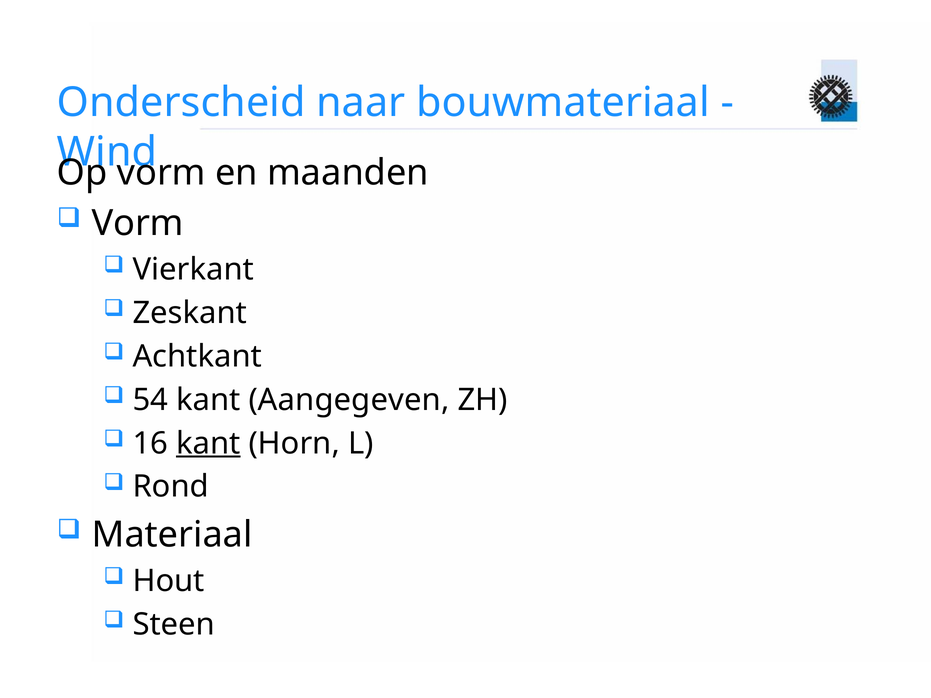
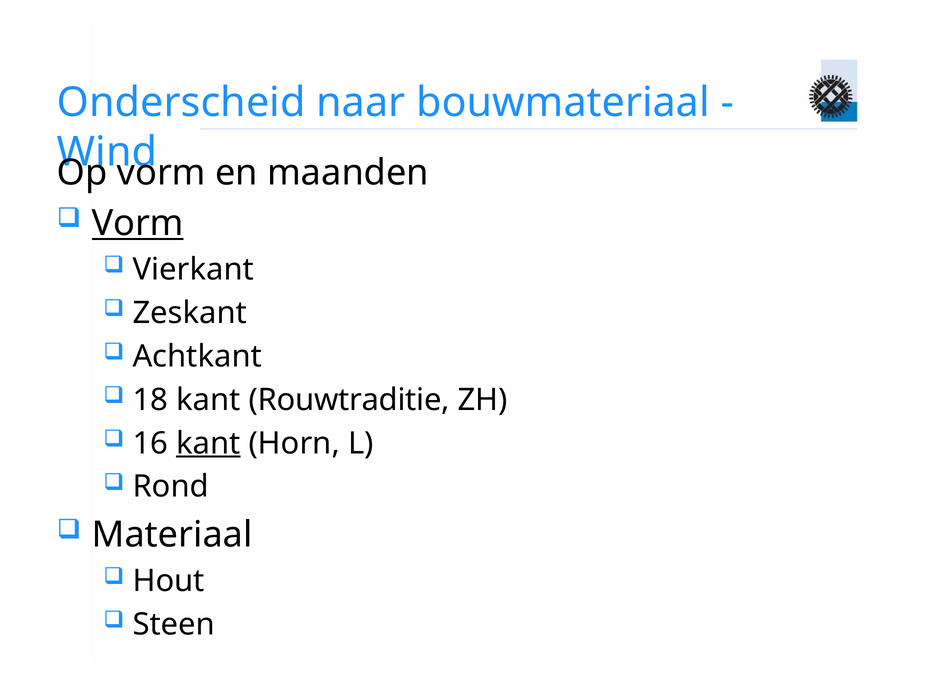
Vorm underline: none -> present (138, 224)
54: 54 -> 18 (150, 400)
Aangegeven: Aangegeven -> Rouwtraditie (349, 400)
